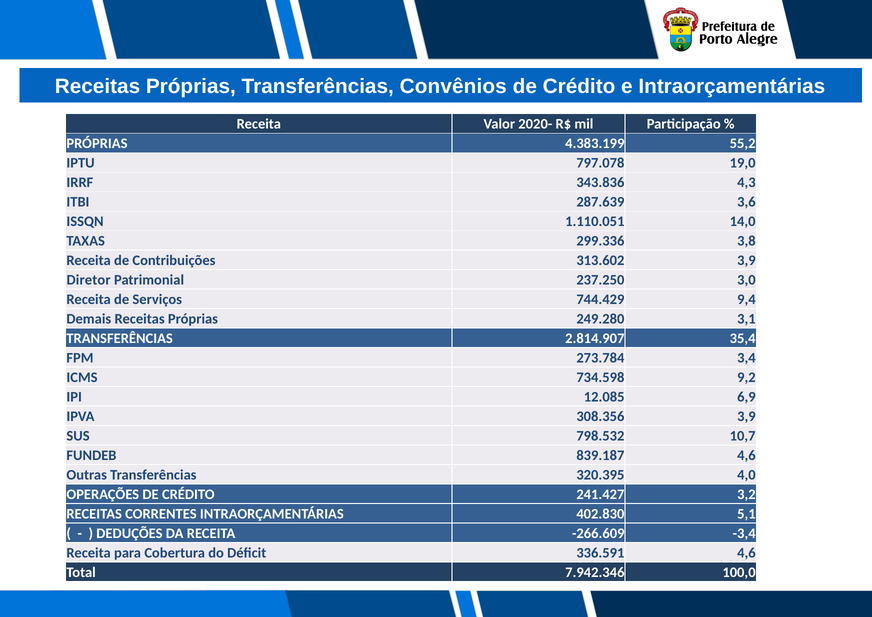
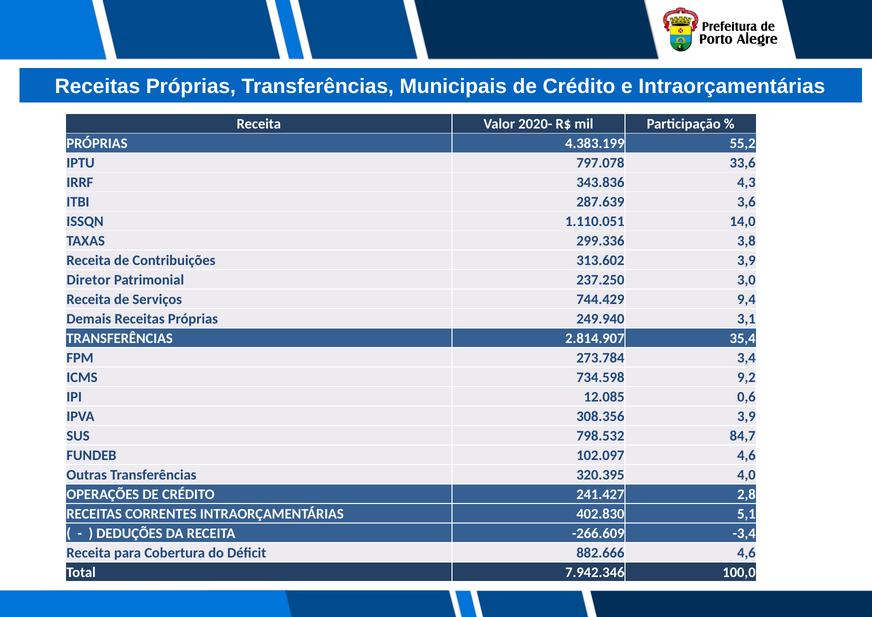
Convênios: Convênios -> Municipais (453, 86)
19,0: 19,0 -> 33,6 (743, 163)
249.280: 249.280 -> 249.940 (600, 319)
6,9: 6,9 -> 0,6 (746, 397)
10,7: 10,7 -> 84,7 (743, 436)
839.187: 839.187 -> 102.097 (600, 455)
3,2: 3,2 -> 2,8 (746, 494)
336.591: 336.591 -> 882.666 (600, 553)
